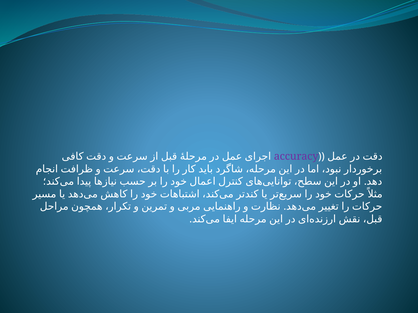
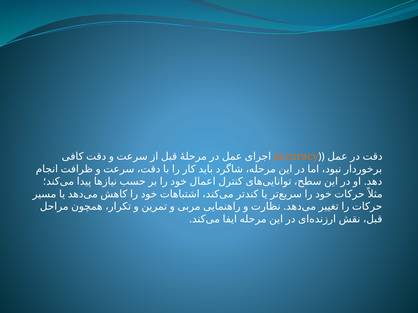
accuracy colour: purple -> orange (296, 157)
